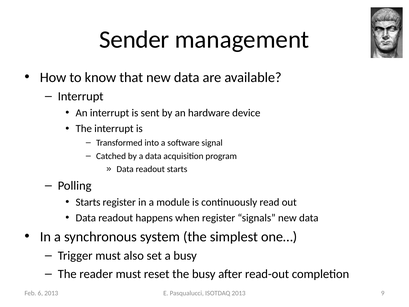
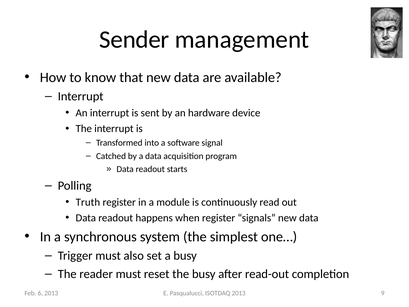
Starts: Starts -> Truth (88, 202)
